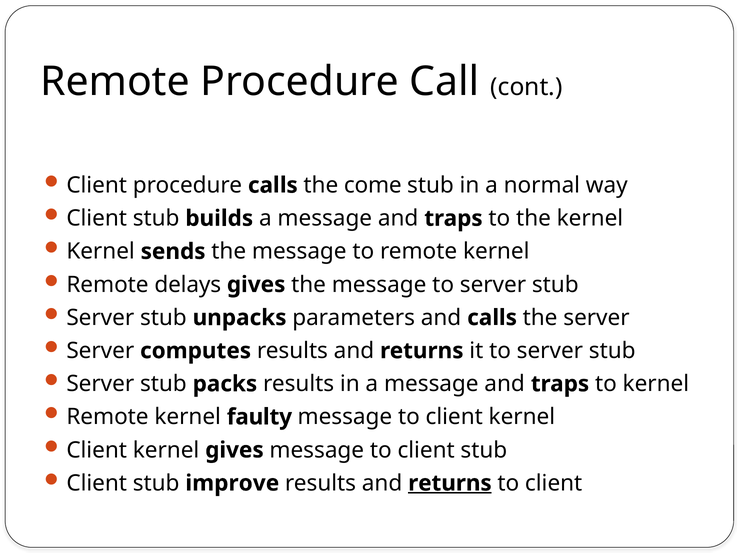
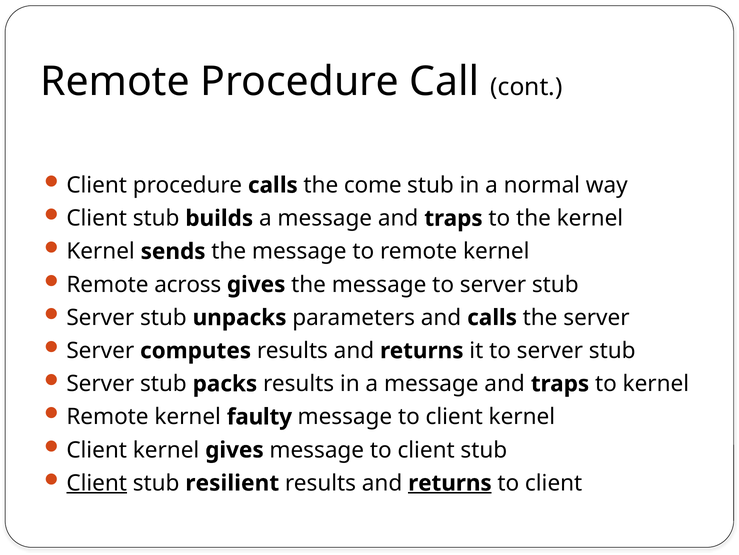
delays: delays -> across (188, 284)
Client underline: none -> present (97, 483)
improve: improve -> resilient (232, 483)
